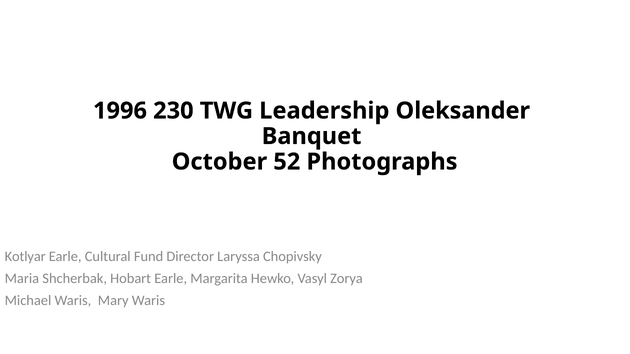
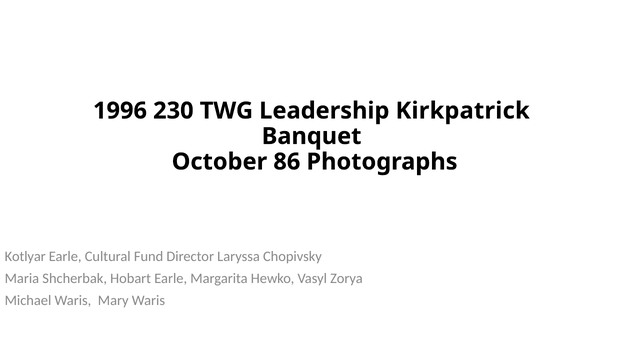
Oleksander: Oleksander -> Kirkpatrick (463, 111)
52: 52 -> 86 (287, 162)
